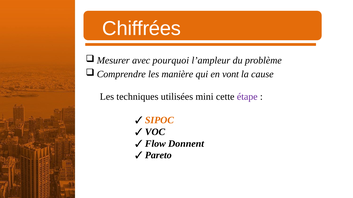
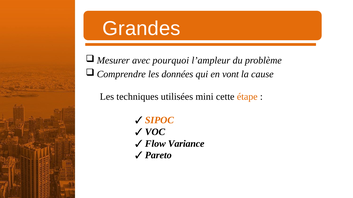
Chiffrées: Chiffrées -> Grandes (141, 29)
manière: manière -> données (177, 74)
étape colour: purple -> orange (247, 97)
Donnent: Donnent -> Variance (186, 144)
